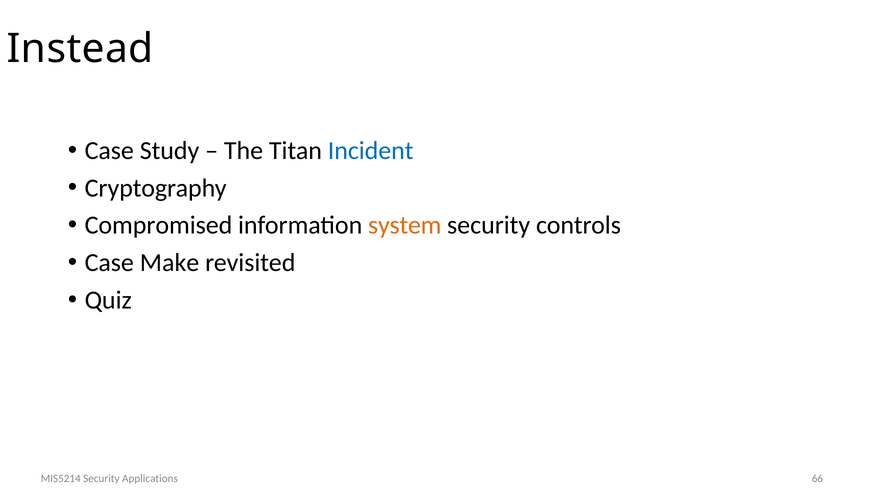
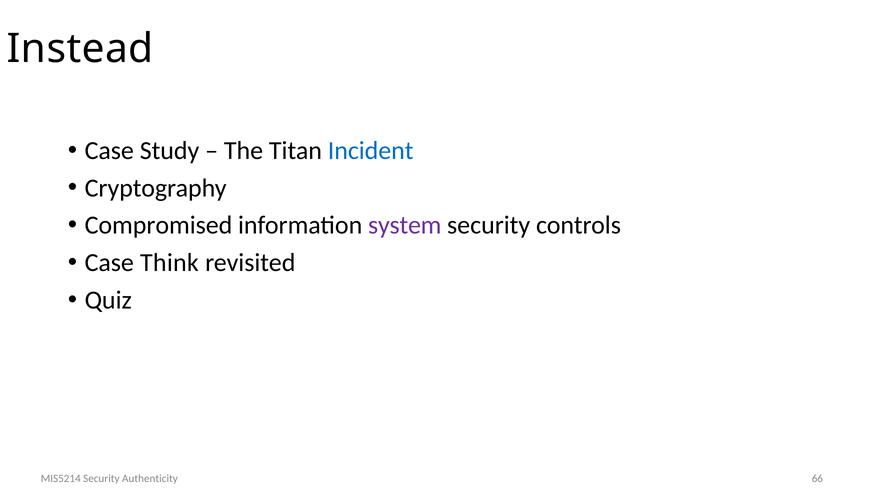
system colour: orange -> purple (405, 225)
Make: Make -> Think (169, 263)
Applications: Applications -> Authenticity (150, 479)
